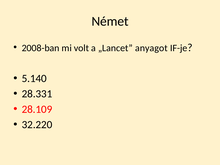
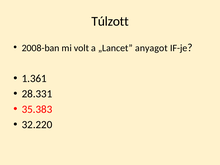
Német: Német -> Túlzott (110, 21)
5.140: 5.140 -> 1.361 (34, 78)
28.109: 28.109 -> 35.383 (37, 109)
